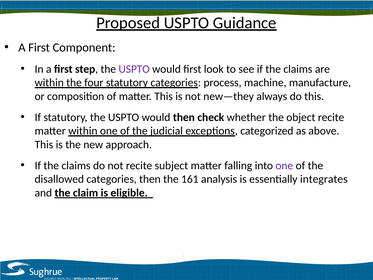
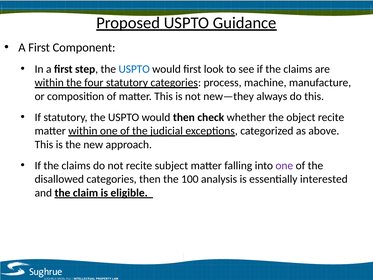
USPTO colour: purple -> blue (134, 69)
161: 161 -> 100 (190, 179)
integrates: integrates -> interested (324, 179)
